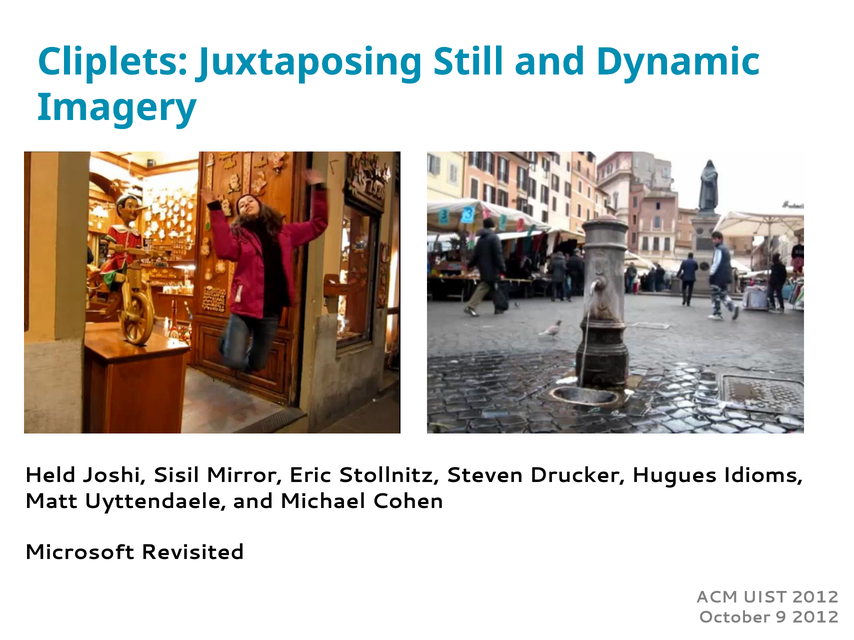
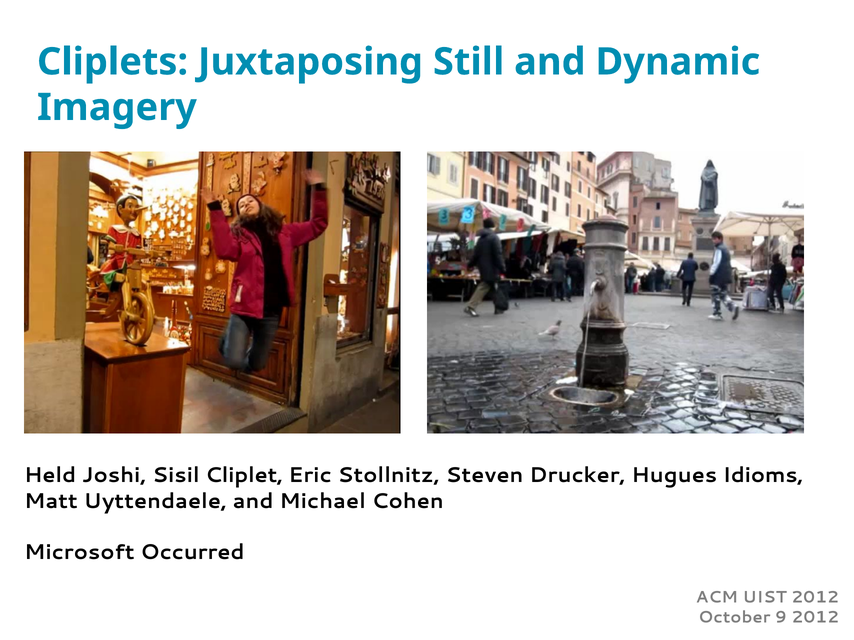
Mirror: Mirror -> Cliplet (244, 476)
Revisited: Revisited -> Occurred (192, 553)
